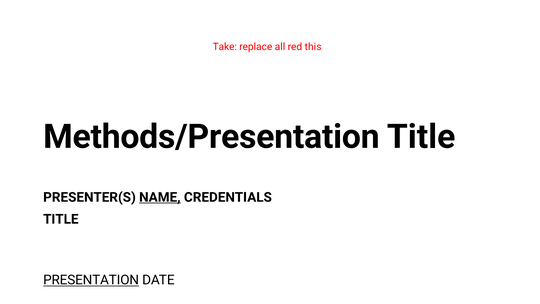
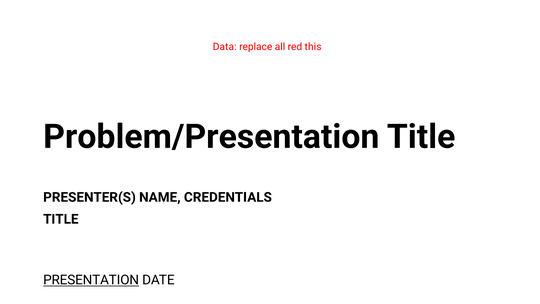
Take: Take -> Data (225, 47)
Methods/Presentation: Methods/Presentation -> Problem/Presentation (211, 137)
NAME underline: present -> none (160, 197)
